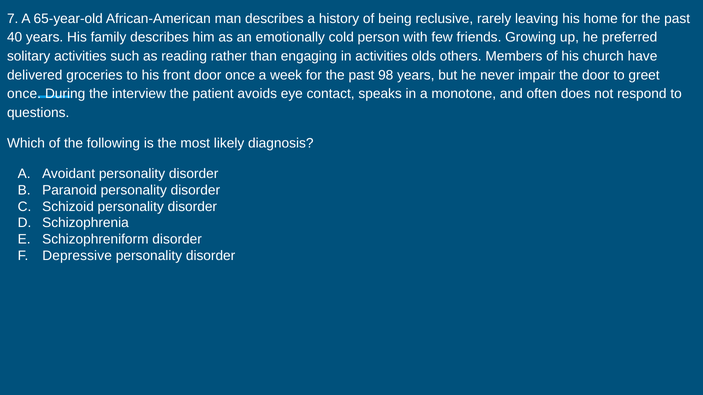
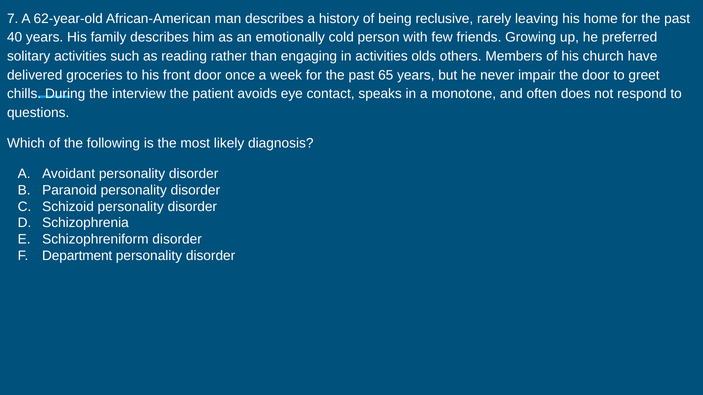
65-year-old: 65-year-old -> 62-year-old (68, 19)
98: 98 -> 65 (386, 75)
once: once -> chills (24, 94)
Depressive: Depressive -> Department (77, 256)
